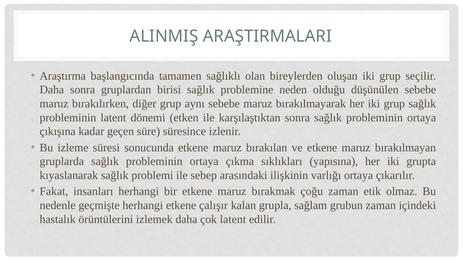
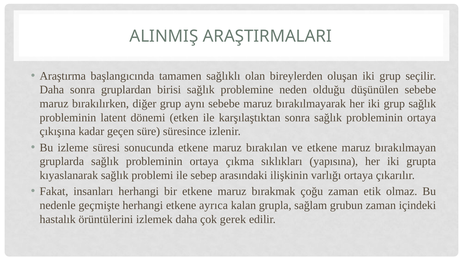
çalışır: çalışır -> ayrıca (214, 206)
çok latent: latent -> gerek (233, 220)
